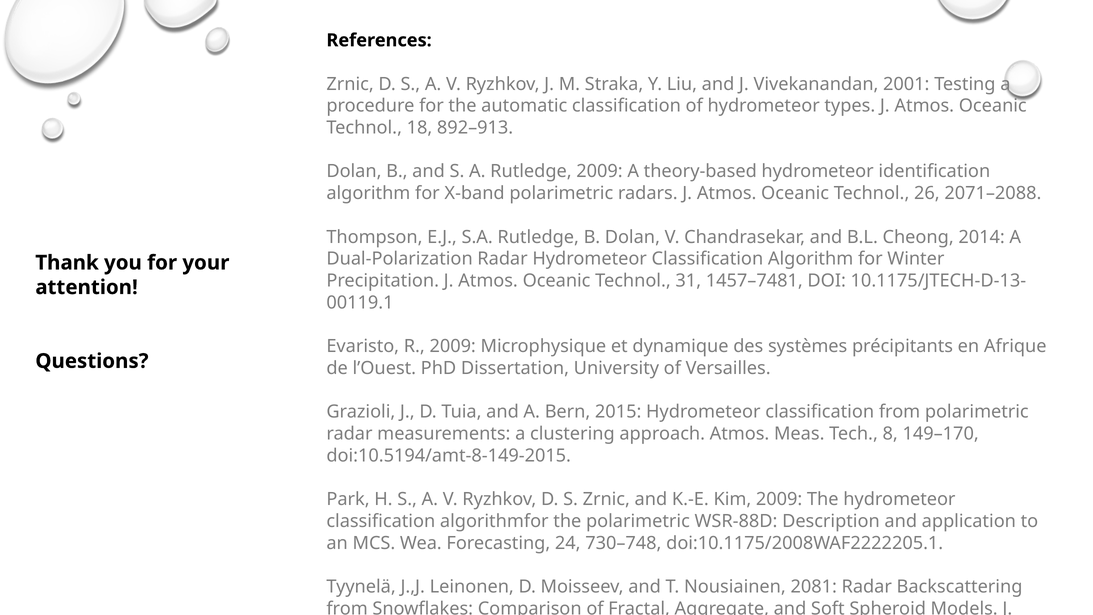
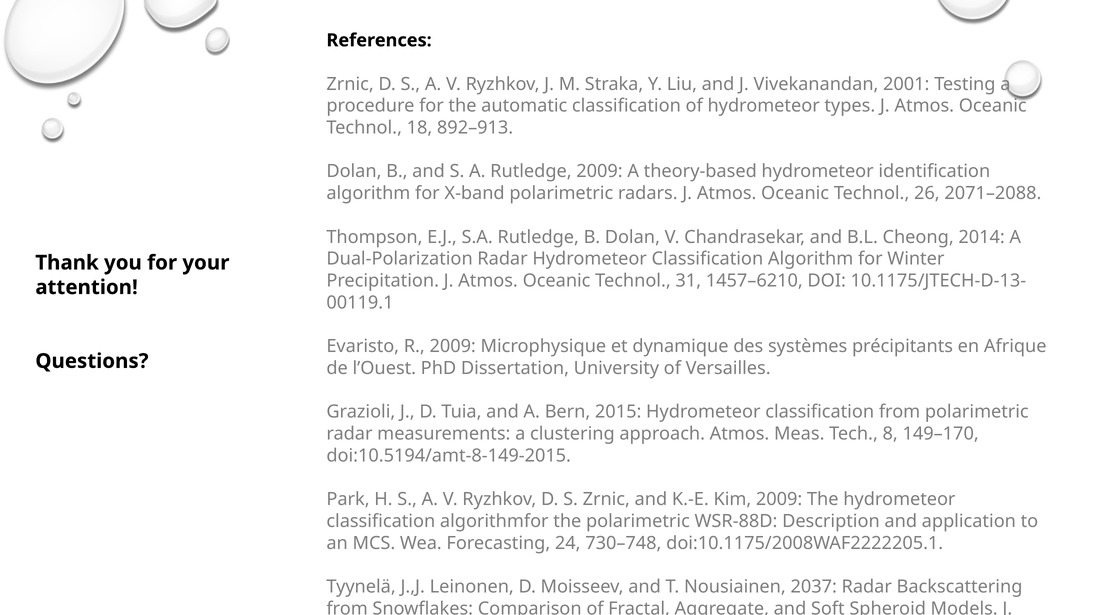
1457–7481: 1457–7481 -> 1457–6210 (754, 281)
2081: 2081 -> 2037 (814, 587)
